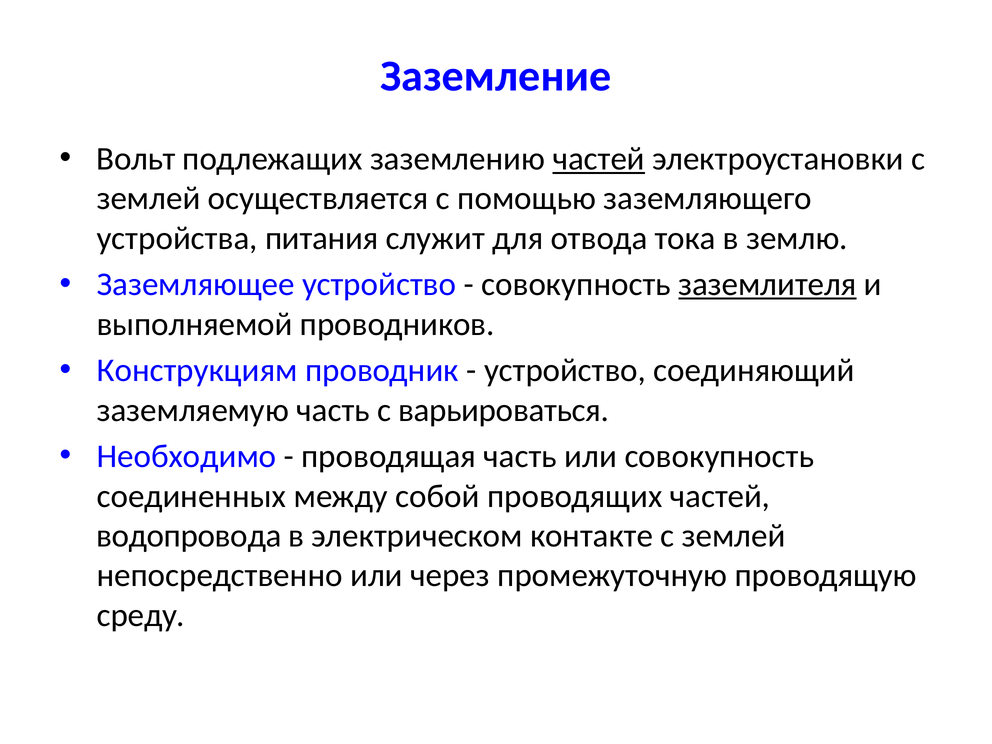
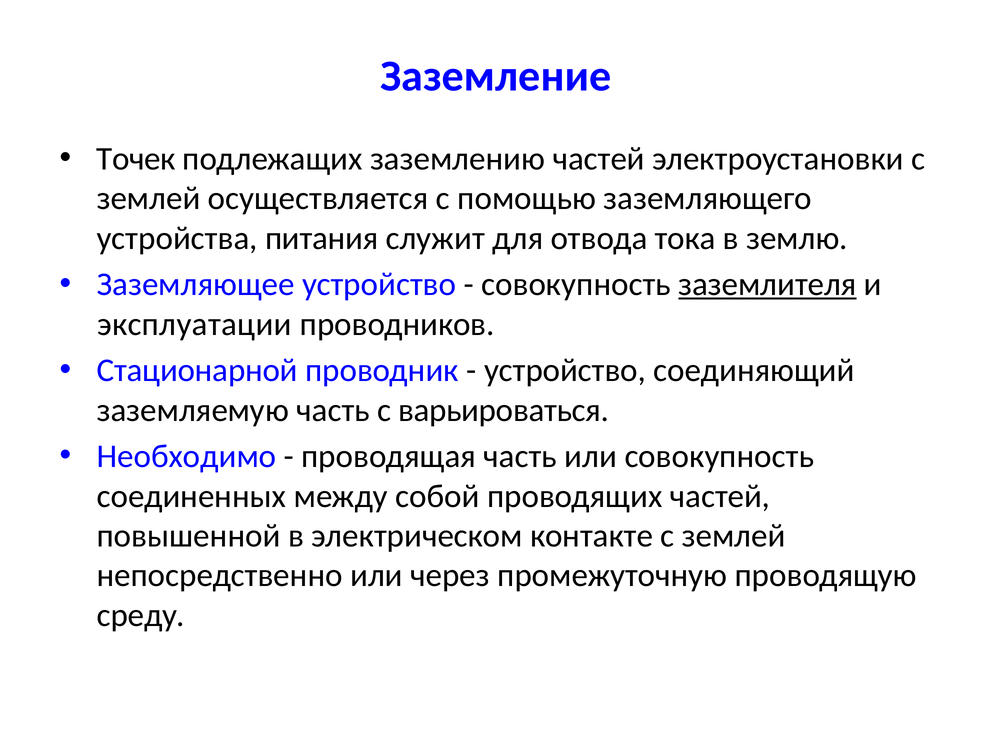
Вольт: Вольт -> Точек (136, 159)
частей underline: present -> none (599, 159)
выполняемой: выполняемой -> эксплуатации (194, 324)
Конструкциям: Конструкциям -> Стационарной (197, 370)
водопровода: водопровода -> повышенной (189, 536)
